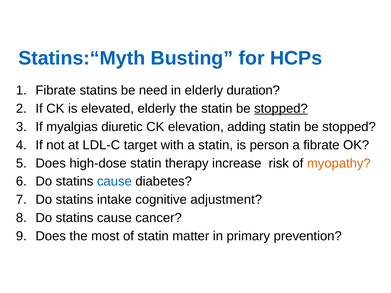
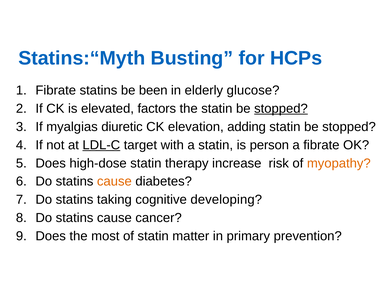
need: need -> been (153, 90)
duration: duration -> glucose (253, 90)
elevated elderly: elderly -> factors (157, 109)
LDL-C underline: none -> present (101, 145)
cause colour: blue -> orange (114, 182)
intake: intake -> taking (114, 200)
adjustment: adjustment -> developing (226, 200)
